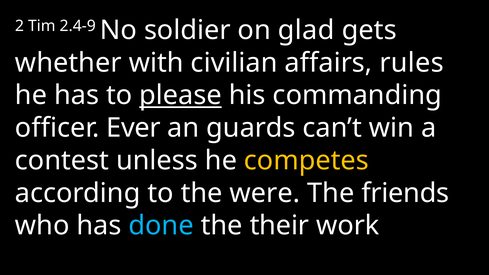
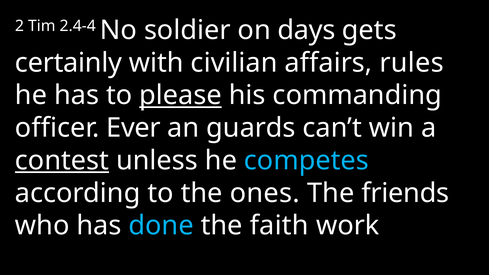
2.4-9: 2.4-9 -> 2.4-4 (78, 26)
glad: glad -> days (307, 30)
whether: whether -> certainly (68, 63)
contest underline: none -> present (62, 161)
competes colour: yellow -> light blue (306, 161)
were: were -> ones (265, 193)
their: their -> faith (279, 226)
